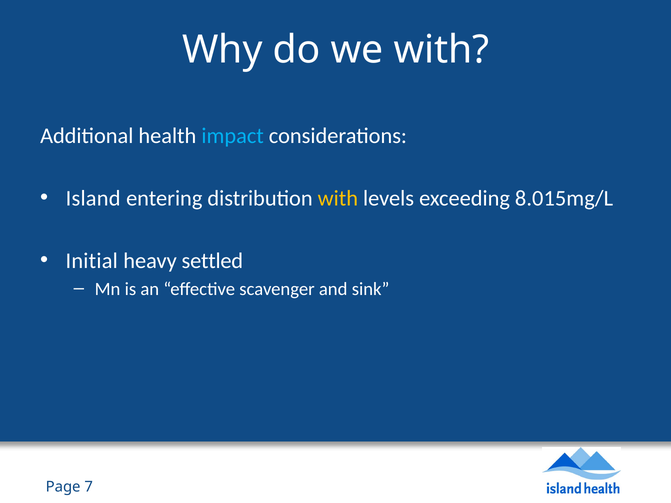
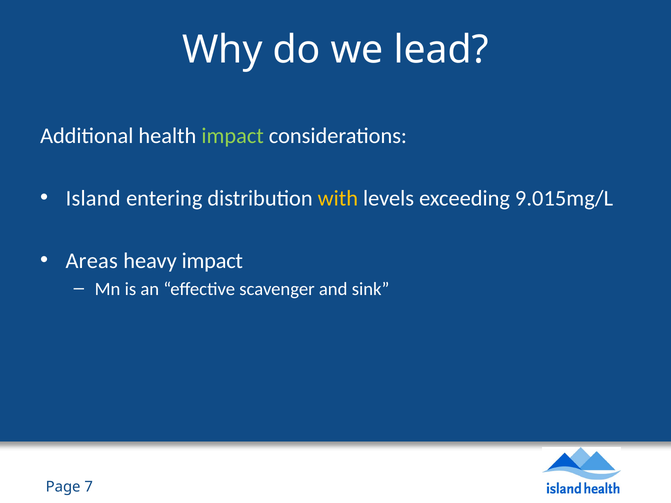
we with: with -> lead (441, 50)
impact colour: light blue -> light green (233, 136)
8.015mg/L: 8.015mg/L -> 9.015mg/L (564, 198)
Initial: Initial -> Areas (92, 261)
heavy settled: settled -> impact (212, 261)
